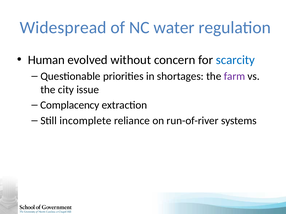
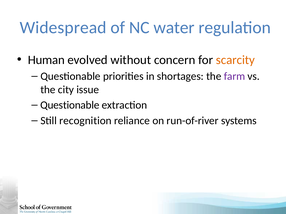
scarcity colour: blue -> orange (235, 60)
Complacency: Complacency -> Questionable (70, 105)
incomplete: incomplete -> recognition (85, 121)
